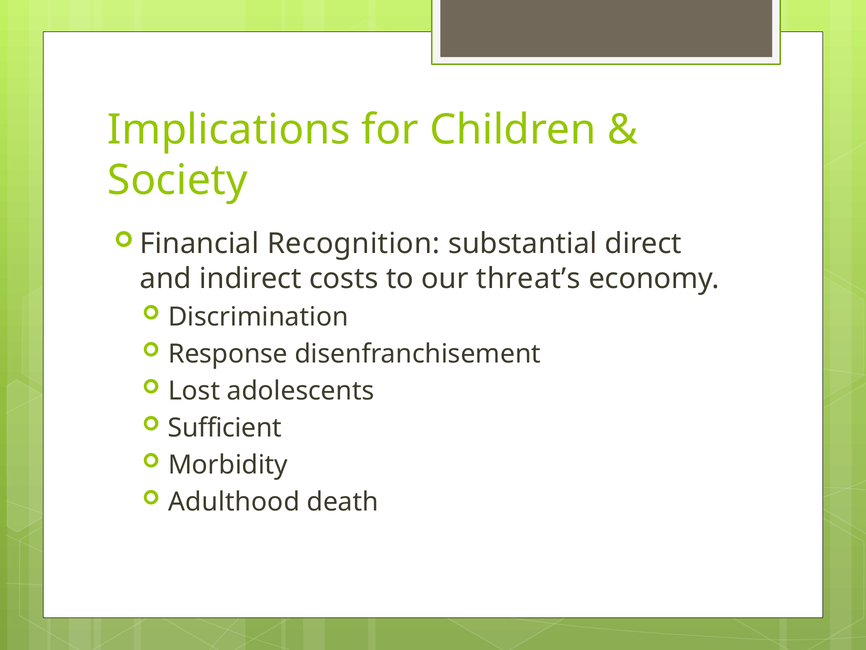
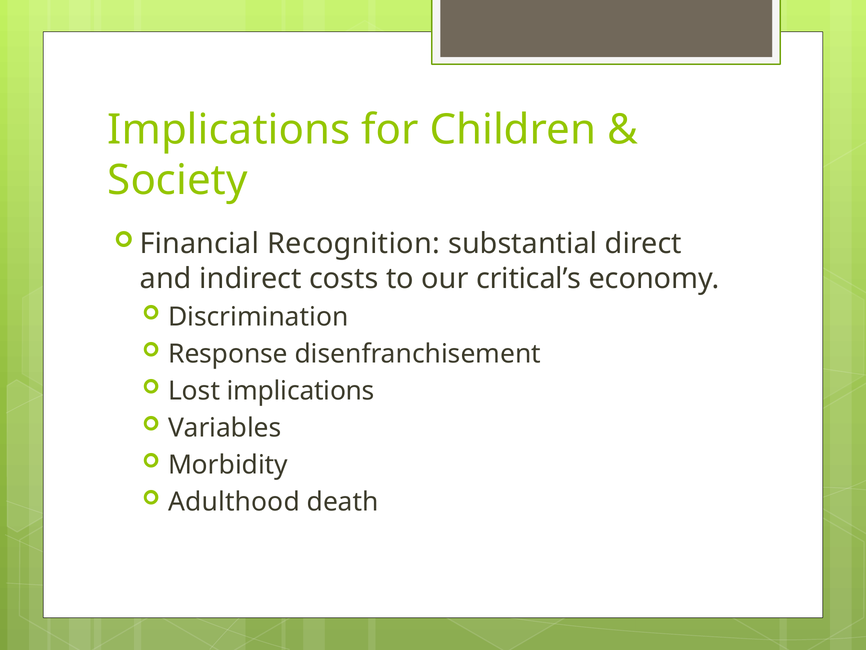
threat’s: threat’s -> critical’s (529, 278)
Lost adolescents: adolescents -> implications (301, 391)
Sufficient: Sufficient -> Variables (225, 428)
